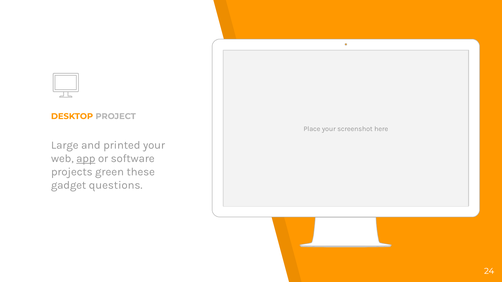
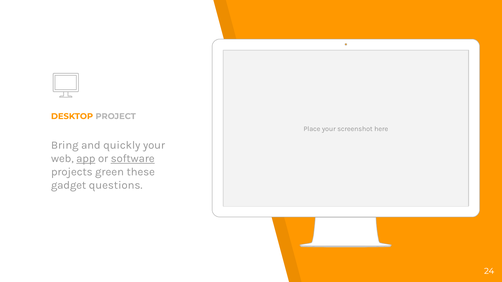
Large: Large -> Bring (65, 145)
printed: printed -> quickly (122, 145)
software underline: none -> present (133, 159)
